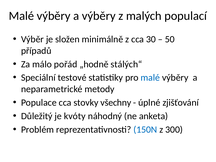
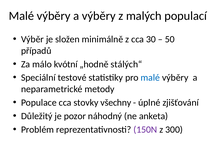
pořád: pořád -> kvótní (66, 64)
kvóty: kvóty -> pozor (75, 116)
150N colour: blue -> purple (145, 130)
